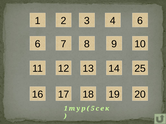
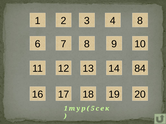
4 6: 6 -> 8 (140, 21)
25: 25 -> 84 (140, 69)
